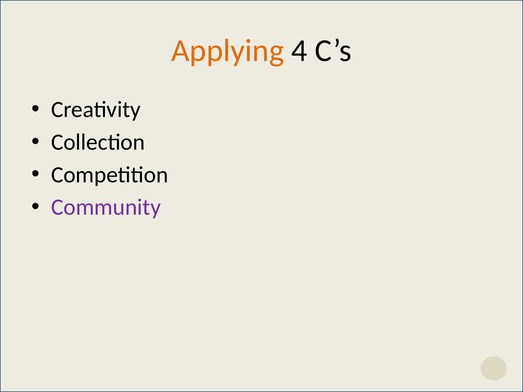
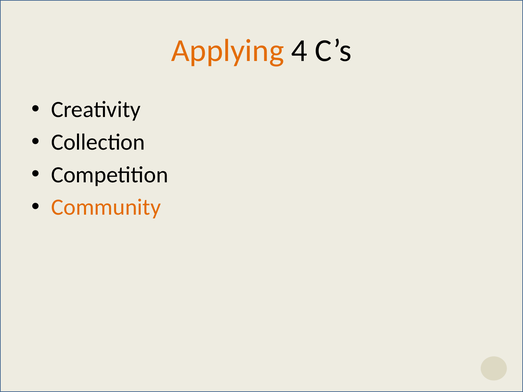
Community colour: purple -> orange (106, 207)
